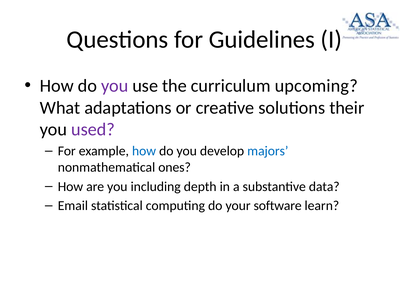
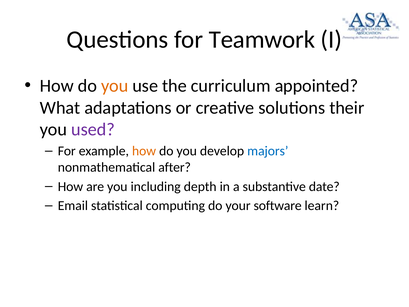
Guidelines: Guidelines -> Teamwork (262, 40)
you colour: purple -> orange (115, 86)
upcoming: upcoming -> appointed (316, 86)
how colour: blue -> orange (144, 151)
ones: ones -> after (175, 167)
data: data -> date (324, 186)
